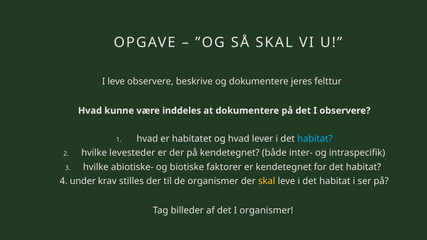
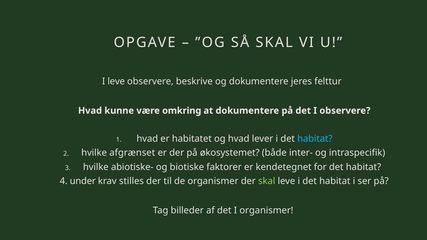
inddeles: inddeles -> omkring (182, 111)
levesteder: levesteder -> afgrænset (132, 153)
på kendetegnet: kendetegnet -> økosystemet (230, 153)
skal colour: yellow -> light green (267, 181)
